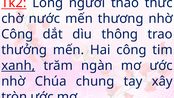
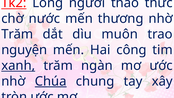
Công: Công -> Trăm (17, 34)
thông: thông -> muôn (120, 34)
thưởng: thưởng -> nguyện (24, 50)
Chúa underline: none -> present (51, 81)
